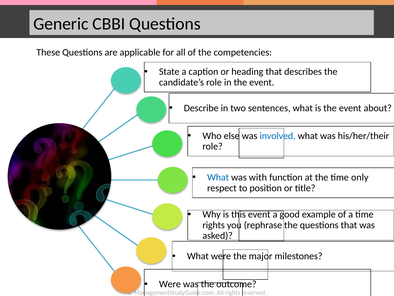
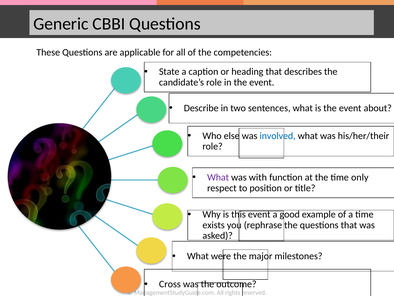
What colour: blue -> purple (218, 177)
rights: rights -> exists (214, 225)
Were: Were -> Cross (170, 284)
